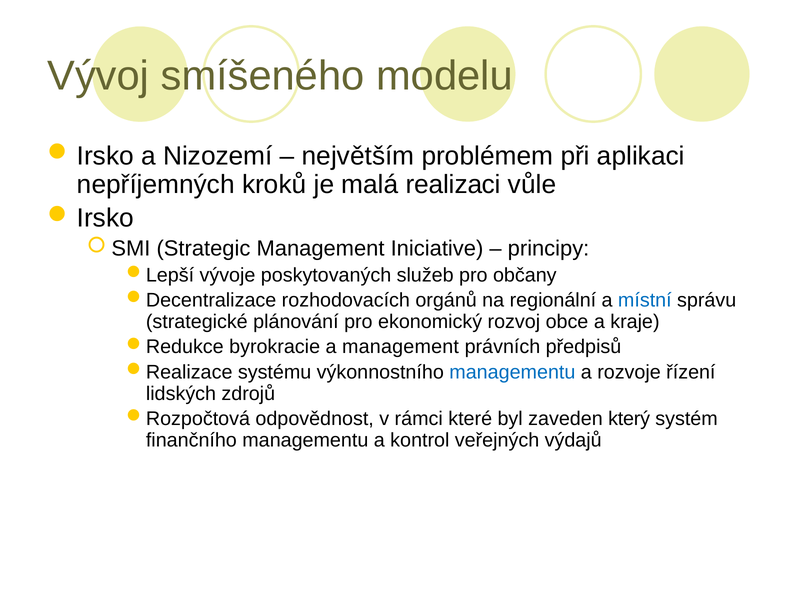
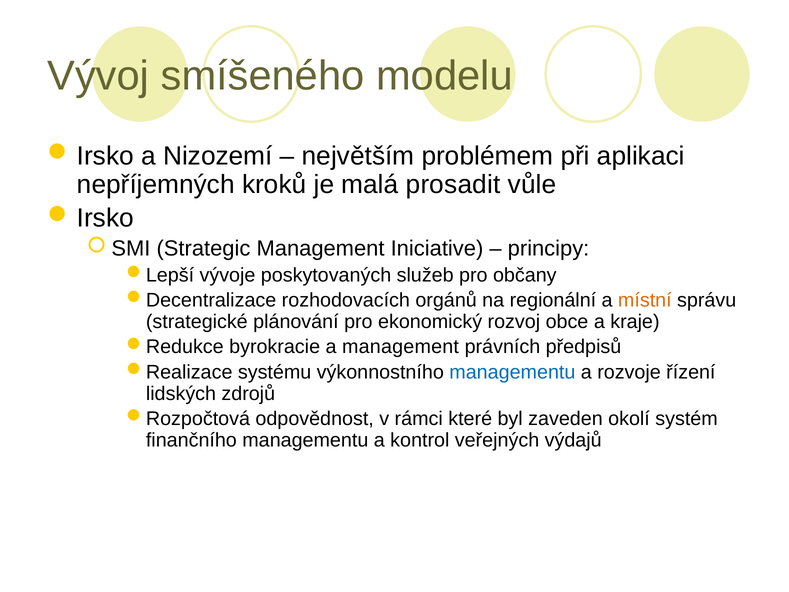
realizaci: realizaci -> prosadit (453, 184)
místní colour: blue -> orange (645, 300)
který: který -> okolí (629, 419)
